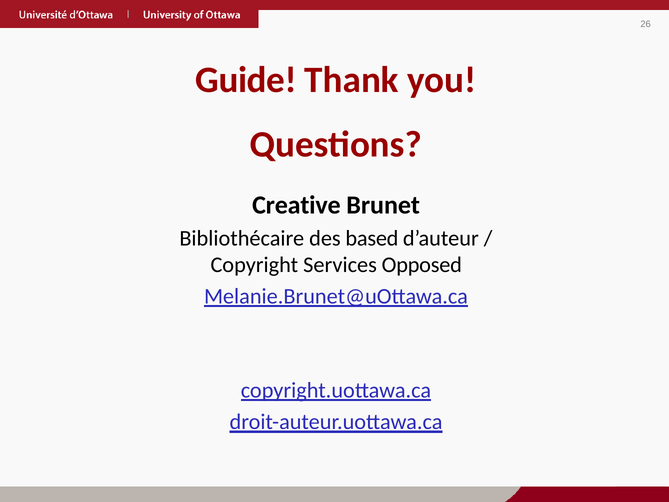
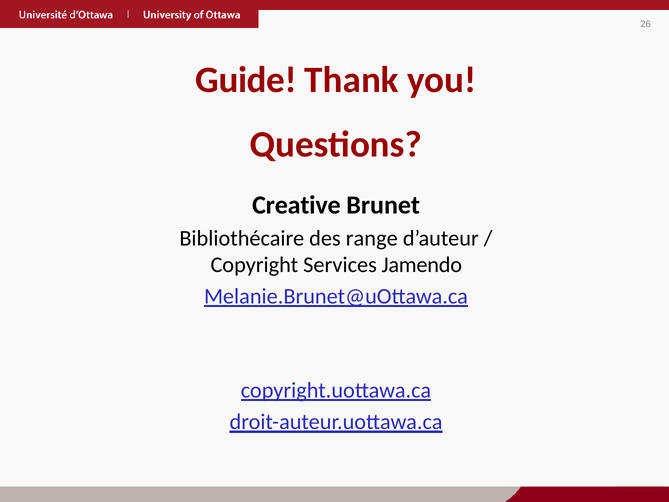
based: based -> range (372, 238)
Opposed: Opposed -> Jamendo (422, 265)
